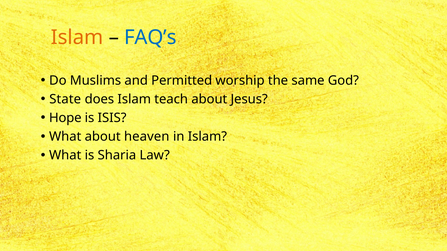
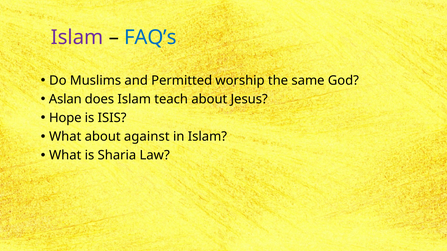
Islam colour: orange -> purple (77, 38)
State: State -> Aslan (65, 99)
heaven: heaven -> against (147, 137)
